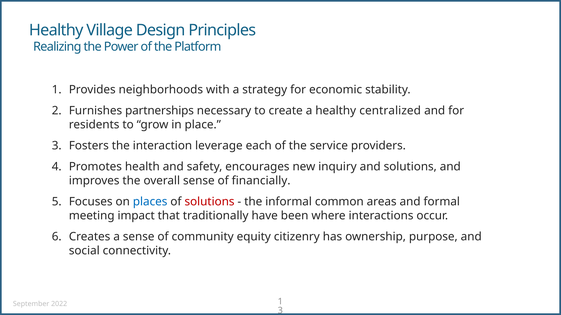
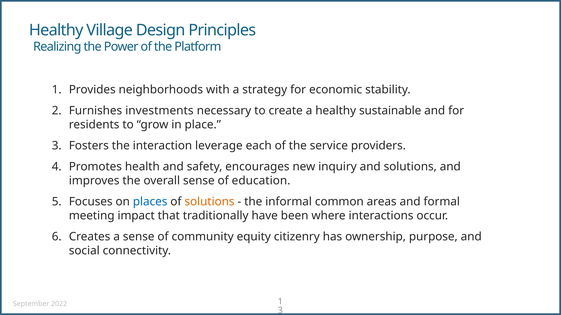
partnerships: partnerships -> investments (159, 111)
centralized: centralized -> sustainable (390, 111)
financially: financially -> education (261, 181)
solutions colour: red -> orange (209, 202)
